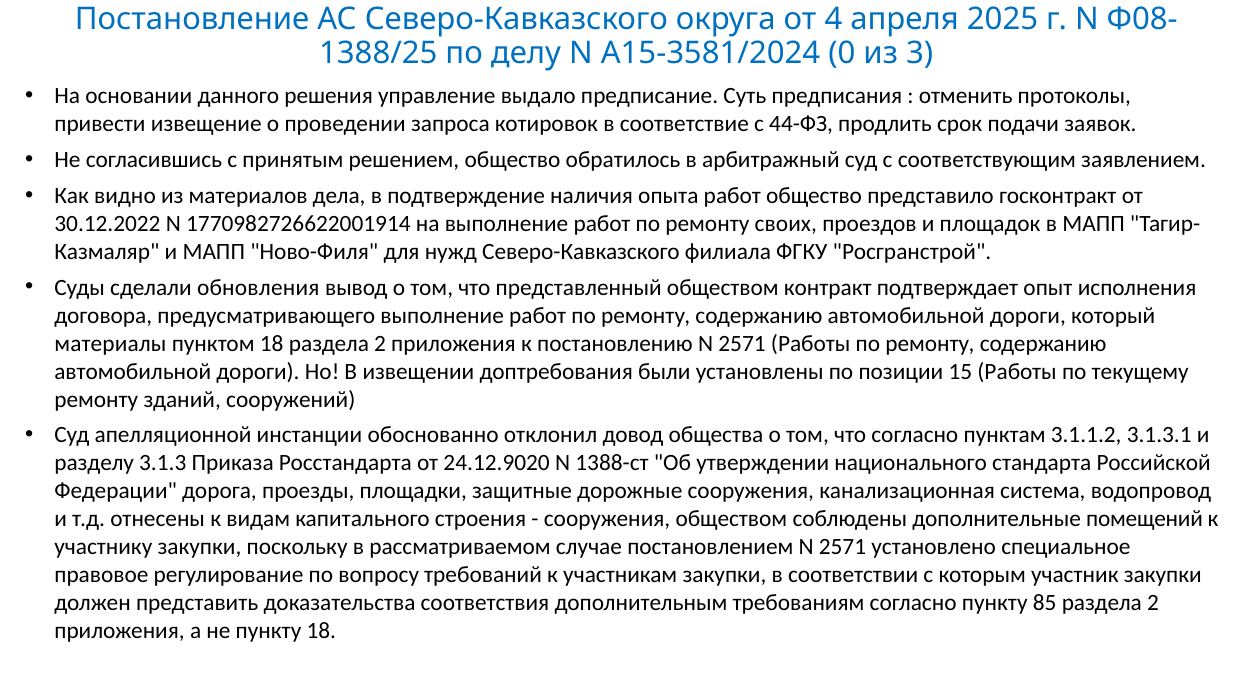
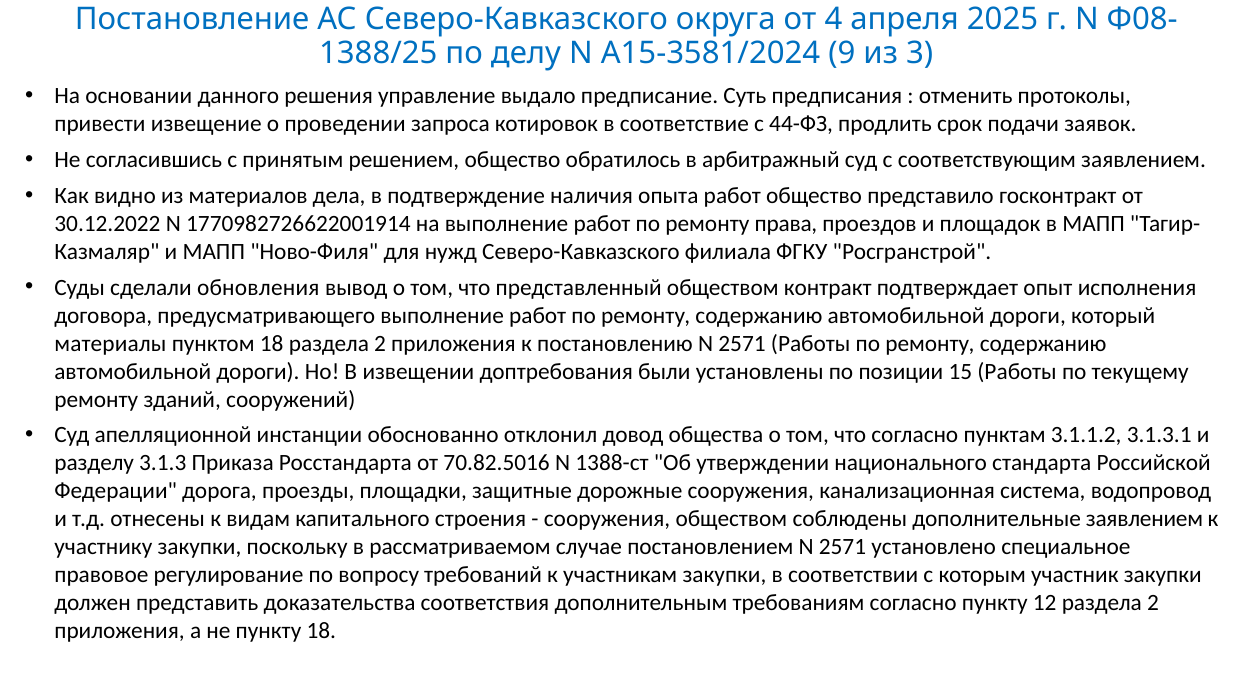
0: 0 -> 9 (842, 53)
своих: своих -> права (786, 224)
24.12.9020: 24.12.9020 -> 70.82.5016 (497, 463)
дополнительные помещений: помещений -> заявлением (1145, 519)
85: 85 -> 12 (1045, 604)
